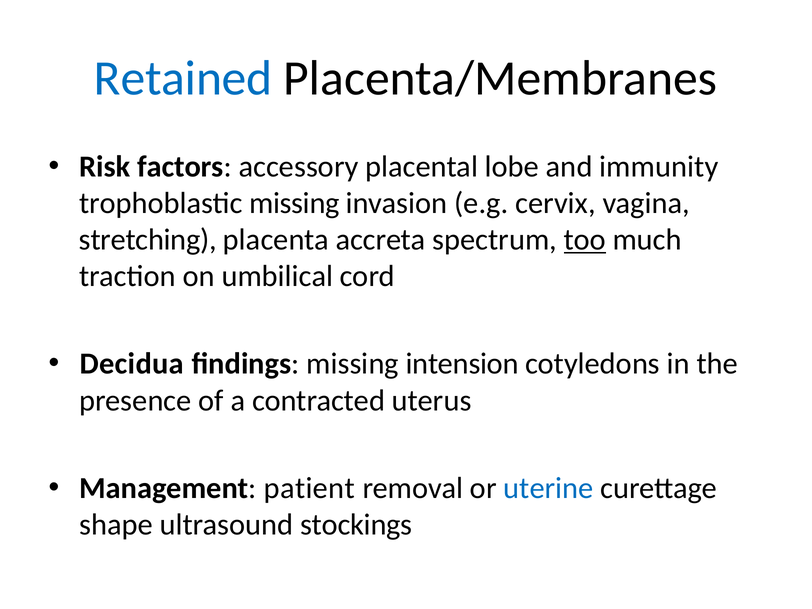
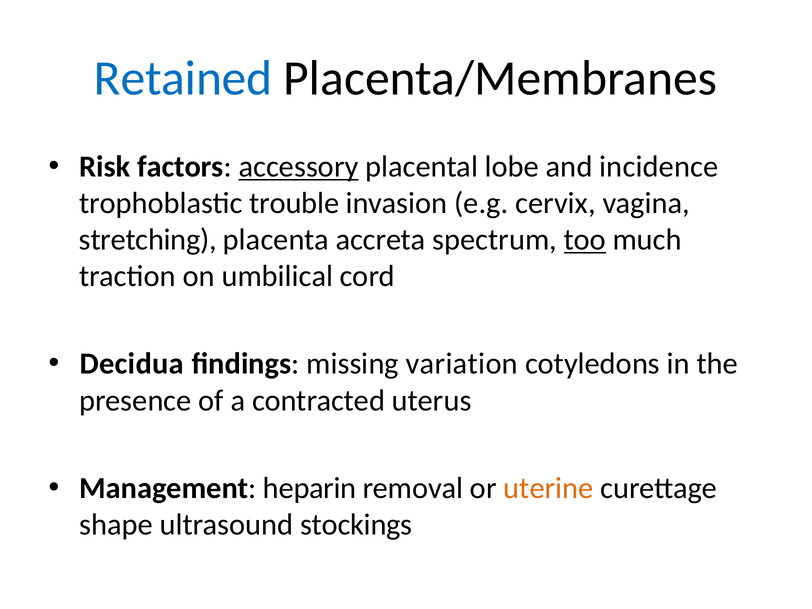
accessory underline: none -> present (299, 167)
immunity: immunity -> incidence (659, 167)
trophoblastic missing: missing -> trouble (294, 203)
intension: intension -> variation (462, 364)
patient: patient -> heparin (310, 488)
uterine colour: blue -> orange (548, 488)
